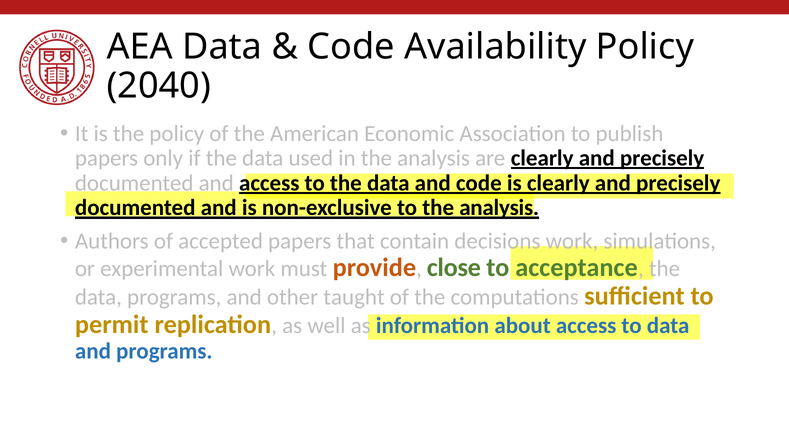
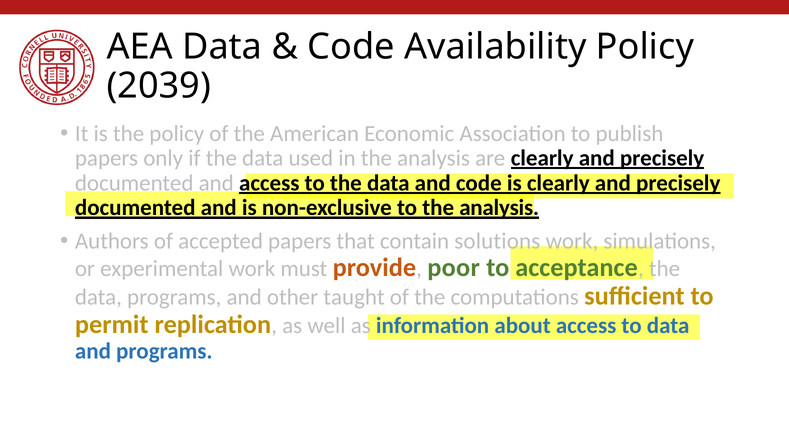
2040: 2040 -> 2039 (159, 86)
decisions: decisions -> solutions (497, 241)
close: close -> poor (454, 267)
